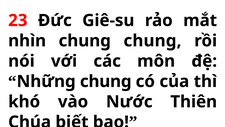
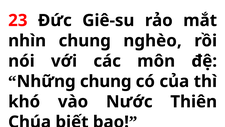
chung chung: chung -> nghèo (153, 41)
